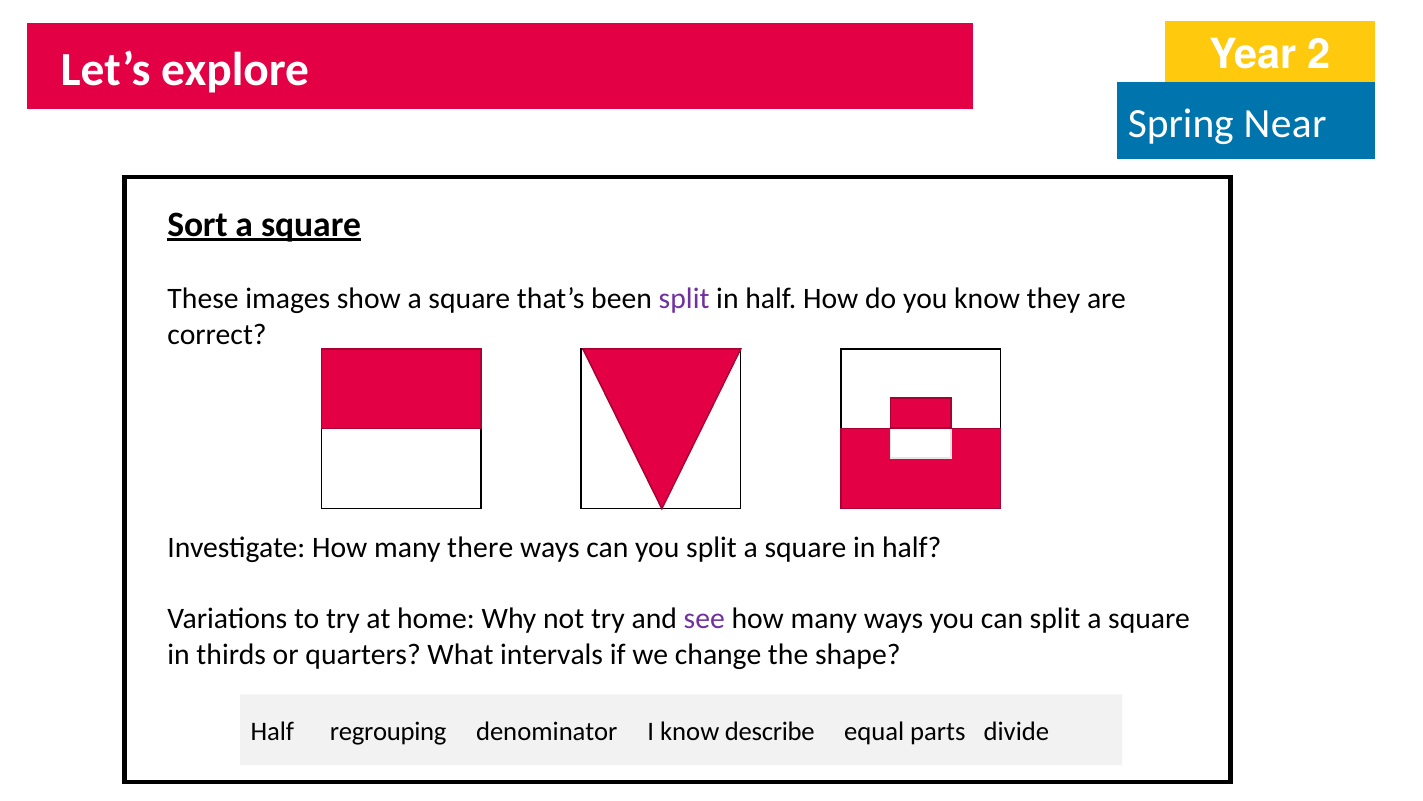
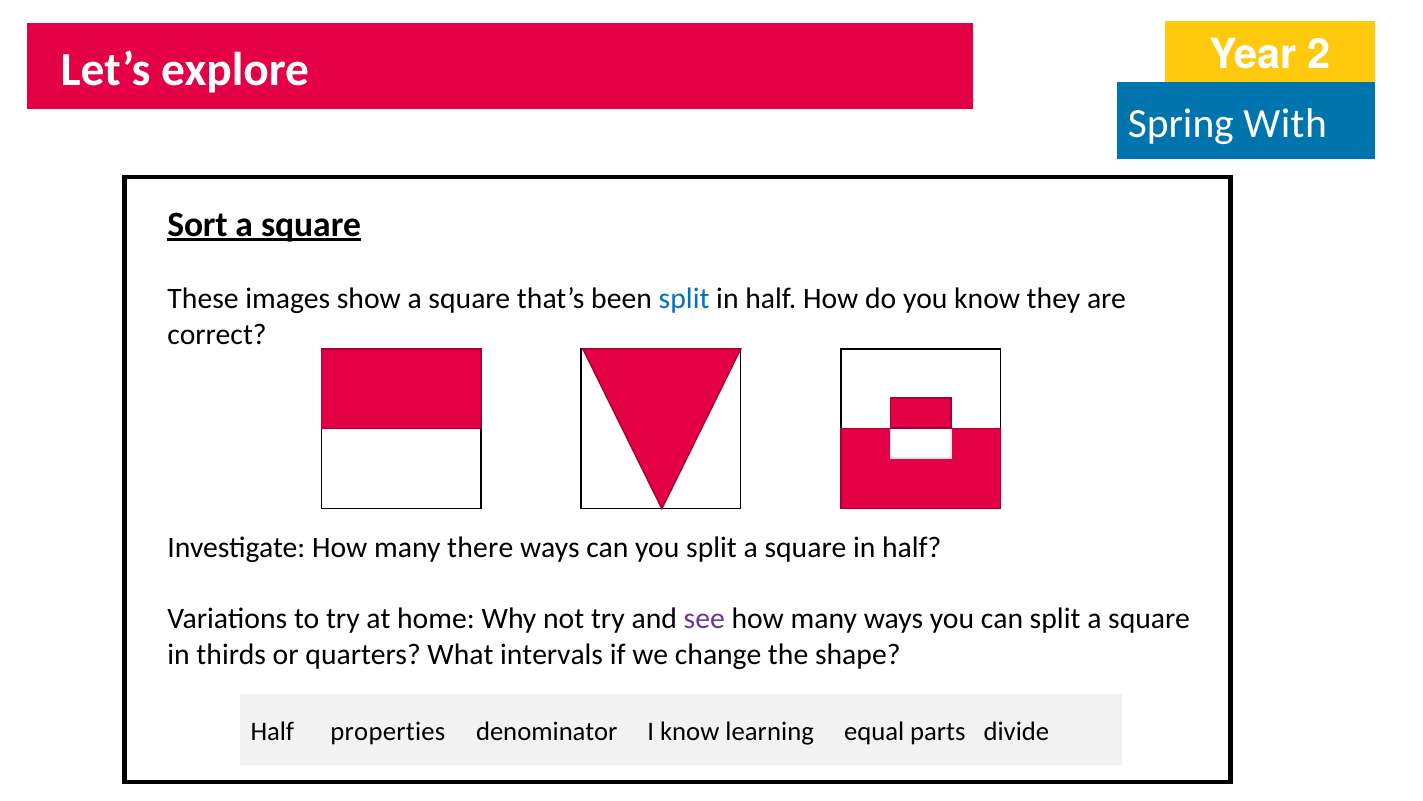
Near: Near -> With (1285, 123)
split colour: purple -> blue (684, 298)
regrouping: regrouping -> properties (388, 731)
describe: describe -> learning (770, 731)
